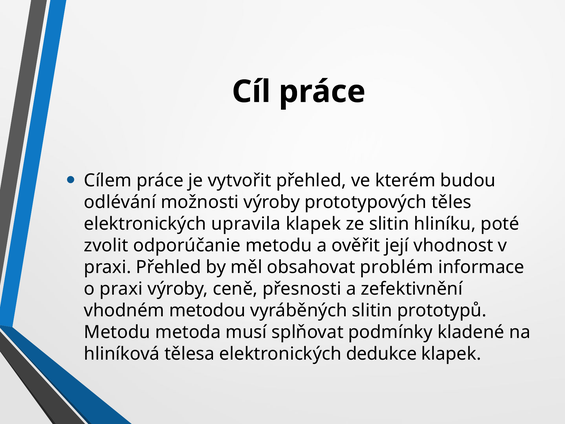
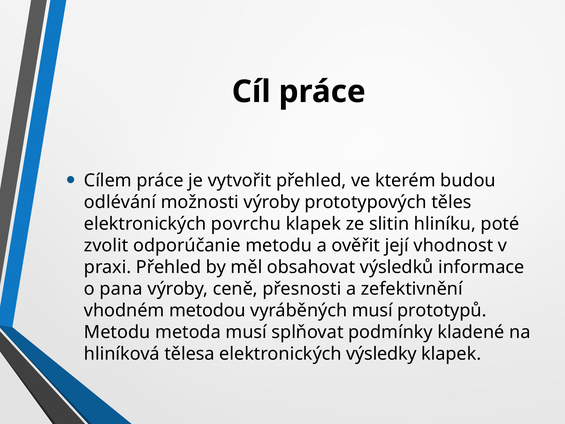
upravila: upravila -> povrchu (246, 224)
problém: problém -> výsledků (397, 267)
o praxi: praxi -> pana (121, 289)
vyráběných slitin: slitin -> musí (372, 310)
dedukce: dedukce -> výsledky (381, 354)
